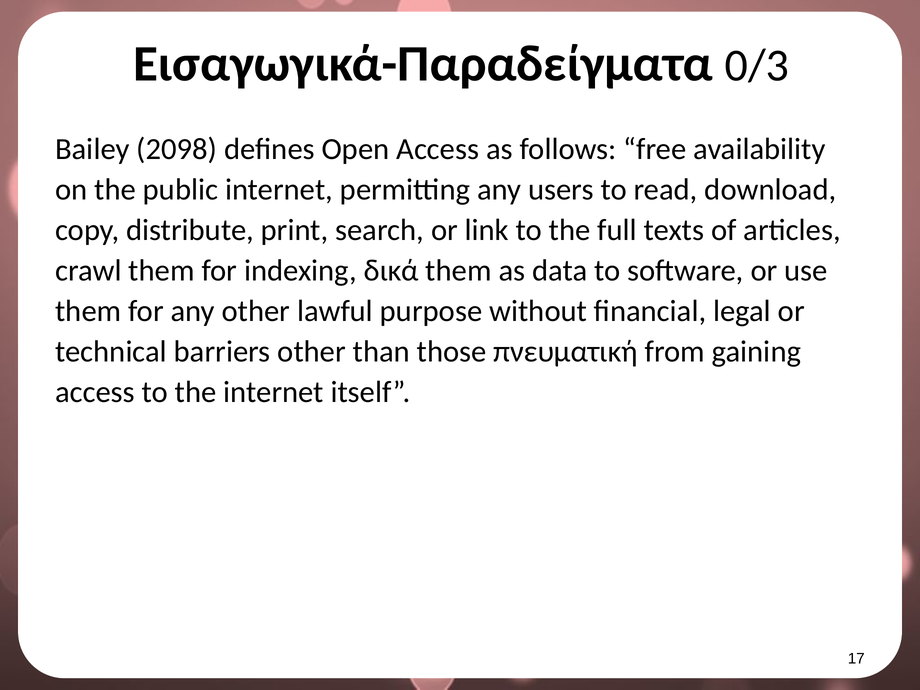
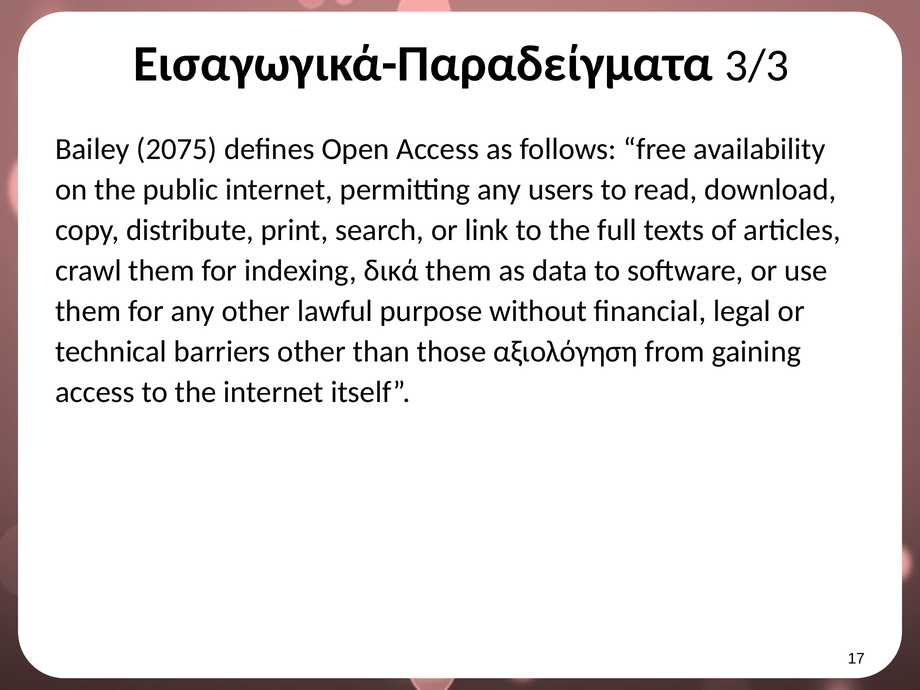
0/3: 0/3 -> 3/3 (757, 65)
2098: 2098 -> 2075 (177, 149)
πνευματική: πνευματική -> αξιολόγηση (566, 352)
